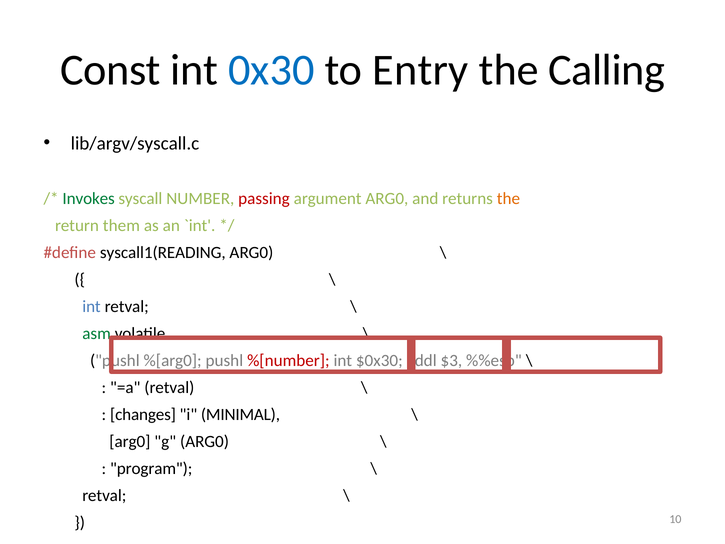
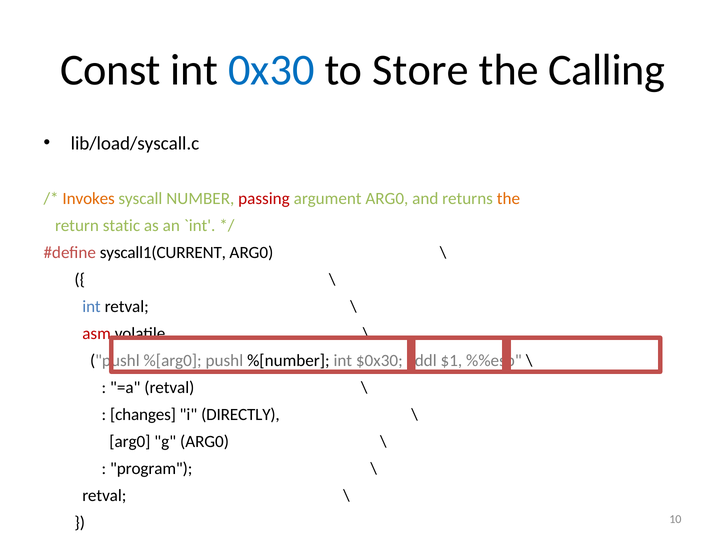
Entry: Entry -> Store (420, 70)
lib/argv/syscall.c: lib/argv/syscall.c -> lib/load/syscall.c (135, 143)
Invokes colour: green -> orange (89, 198)
them: them -> static (121, 225)
syscall1(READING: syscall1(READING -> syscall1(CURRENT (163, 252)
asm colour: green -> red (97, 333)
%[number colour: red -> black (288, 360)
$3: $3 -> $1 (451, 360)
MINIMAL: MINIMAL -> DIRECTLY (240, 414)
